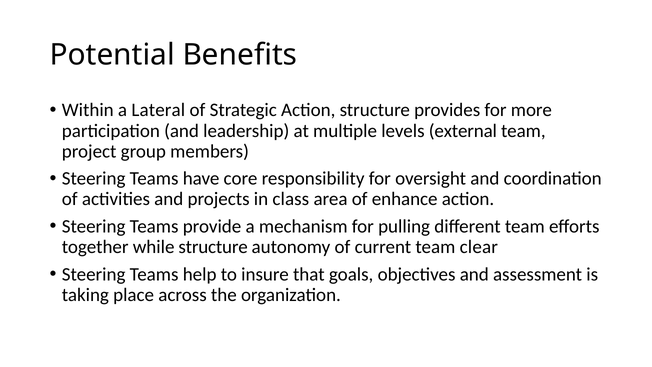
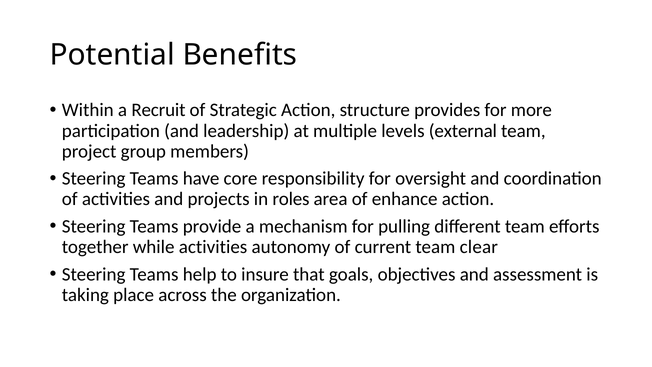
Lateral: Lateral -> Recruit (158, 110)
class: class -> roles (291, 199)
while structure: structure -> activities (213, 247)
